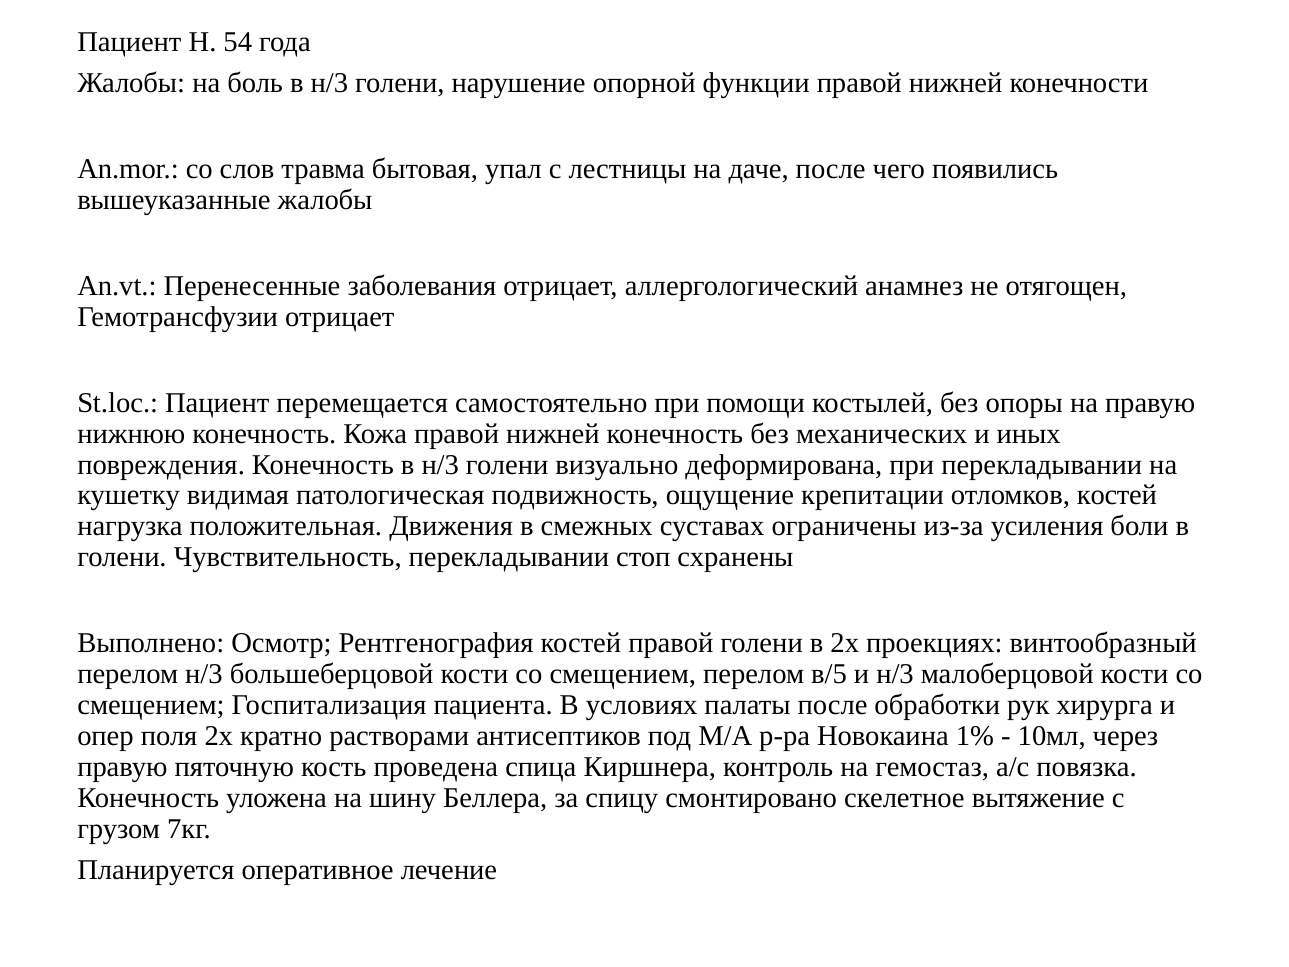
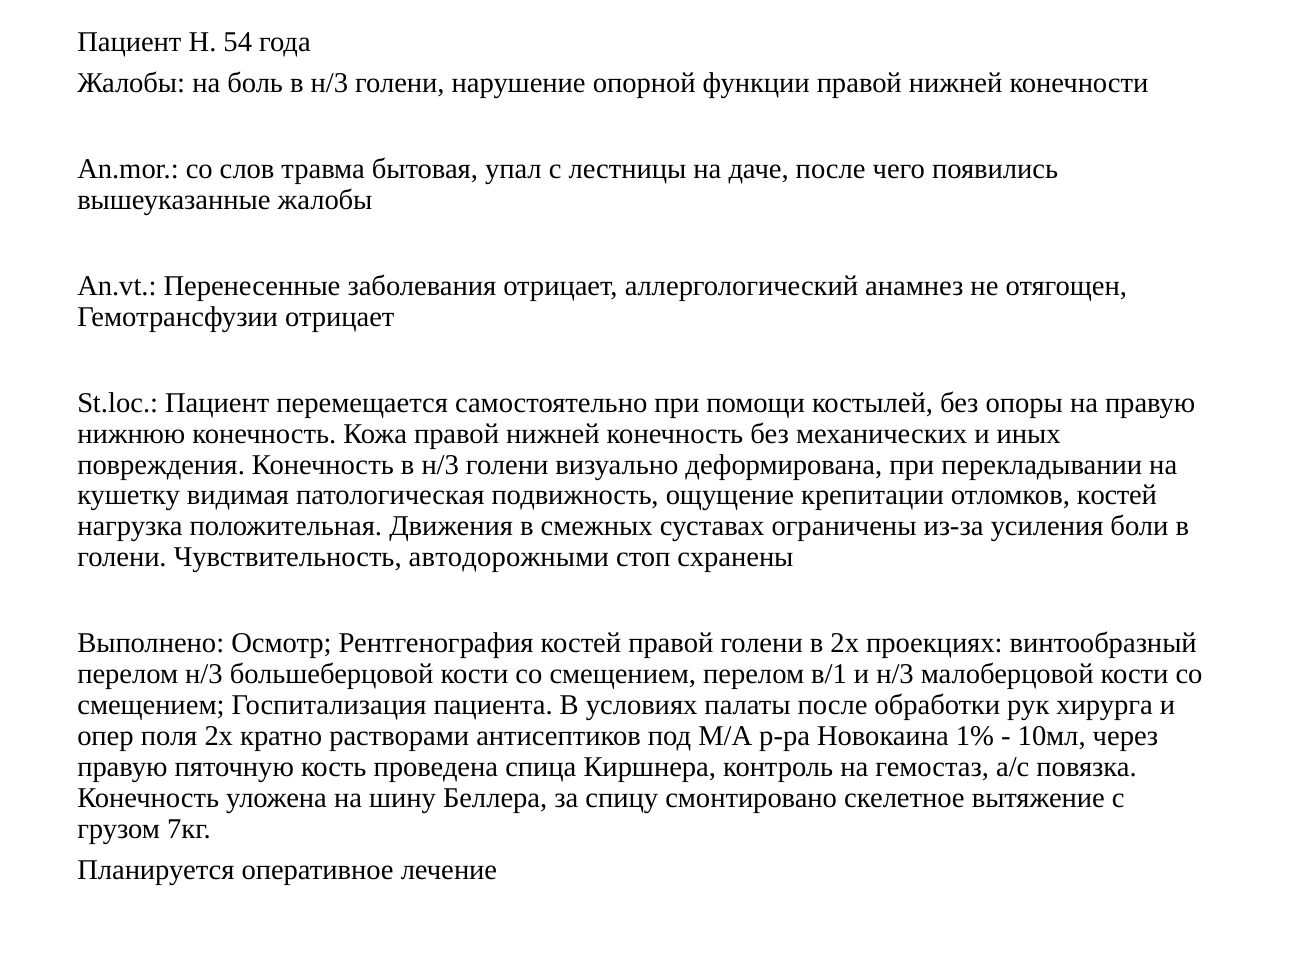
Чувствительность перекладывании: перекладывании -> автодорожными (509, 557)
в/5: в/5 -> в/1 (829, 674)
